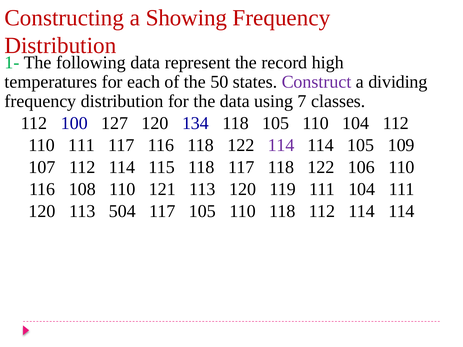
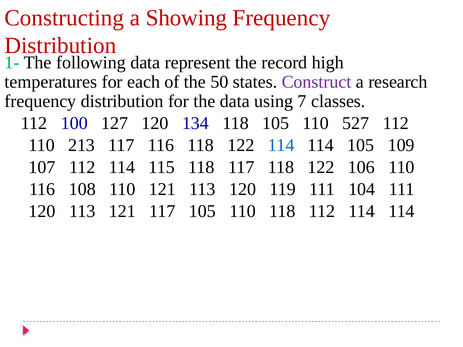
dividing: dividing -> research (398, 82)
110 104: 104 -> 527 (356, 123)
110 111: 111 -> 213 (82, 145)
114 colour: purple -> blue (281, 145)
113 504: 504 -> 121 (122, 211)
